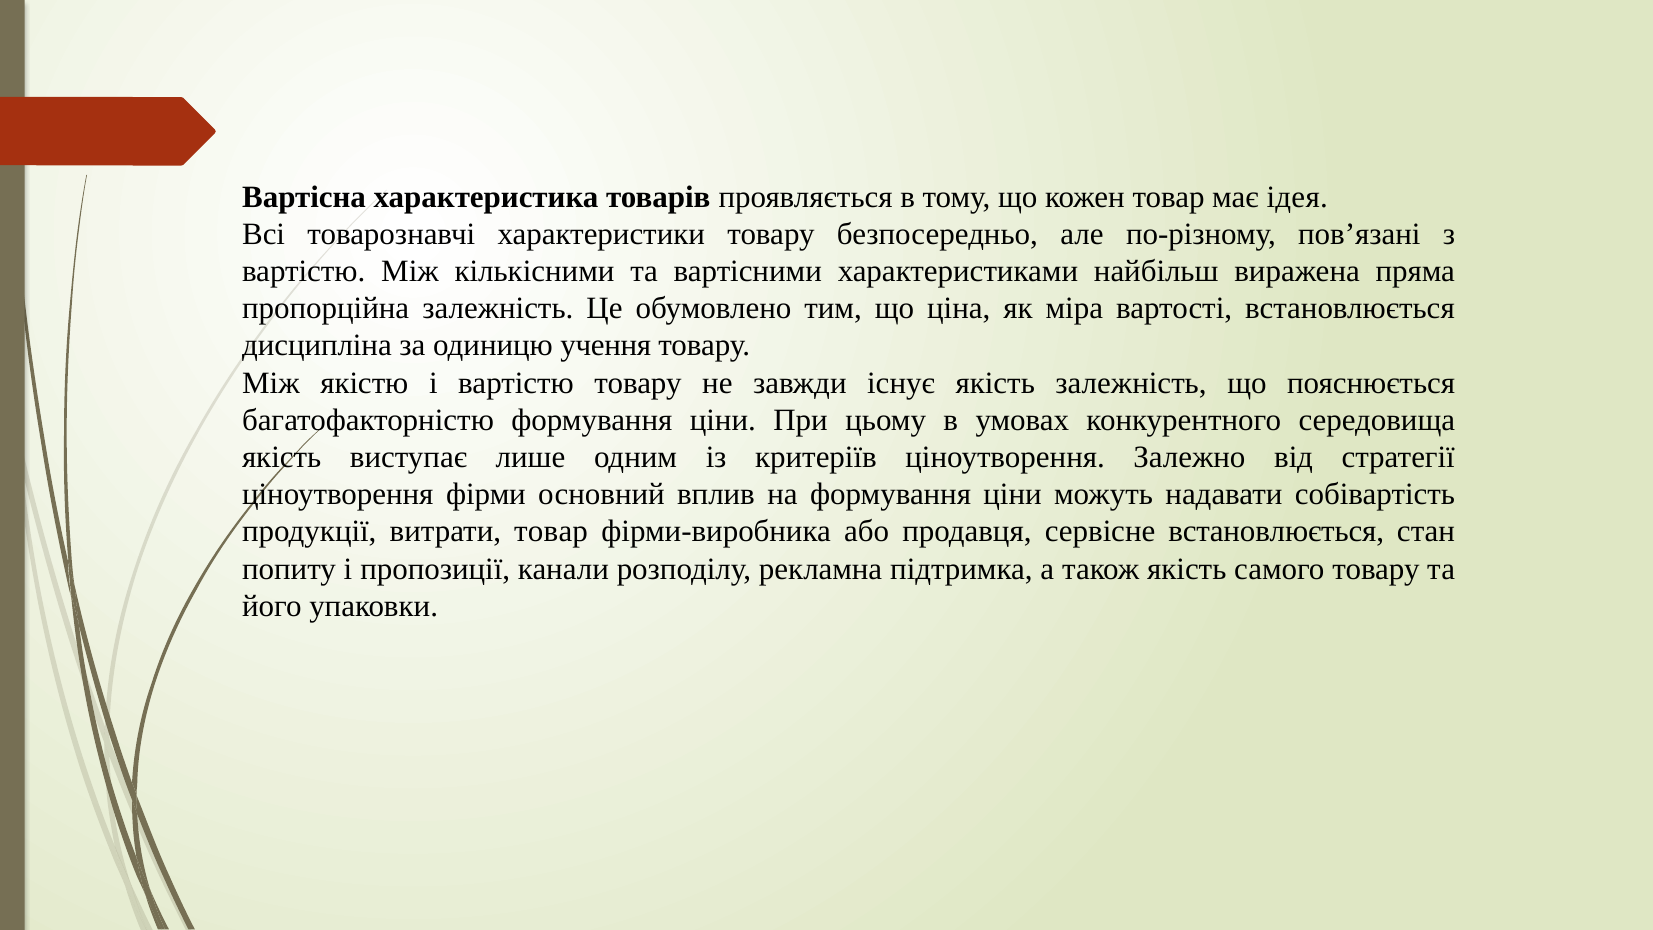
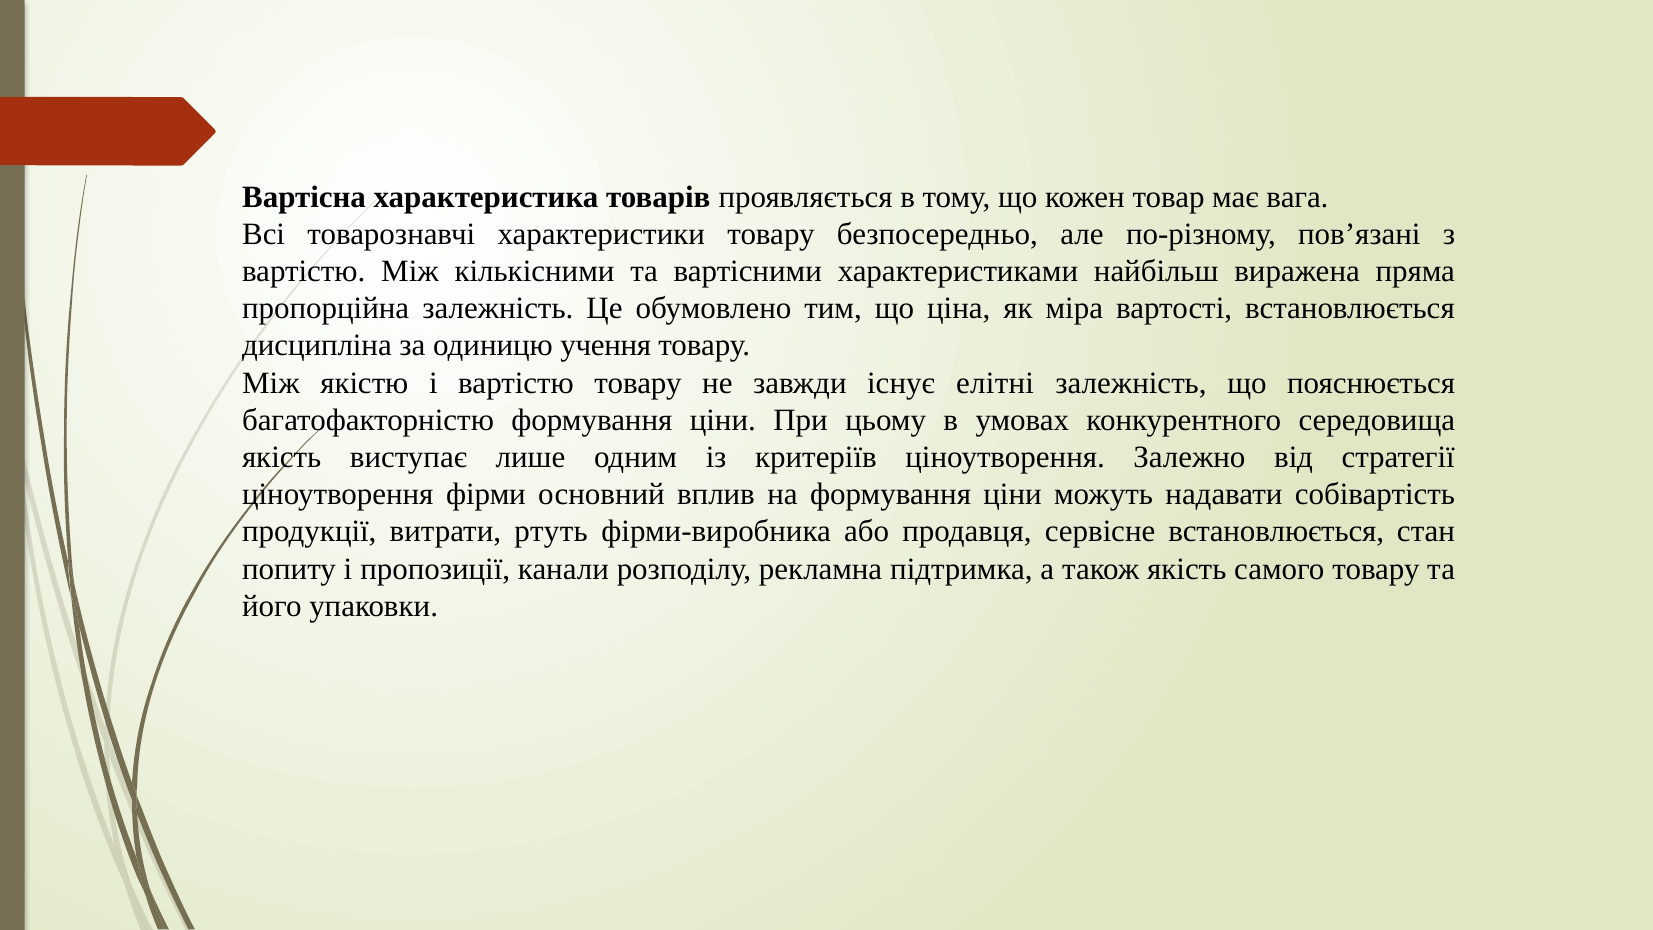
ідея: ідея -> вага (1297, 197)
існує якість: якість -> елітні (995, 383)
витрати товар: товар -> ртуть (551, 532)
